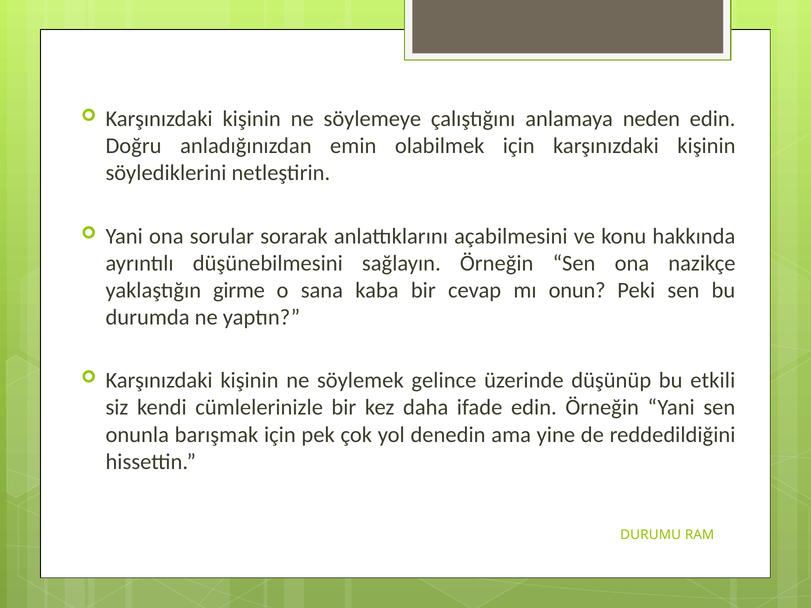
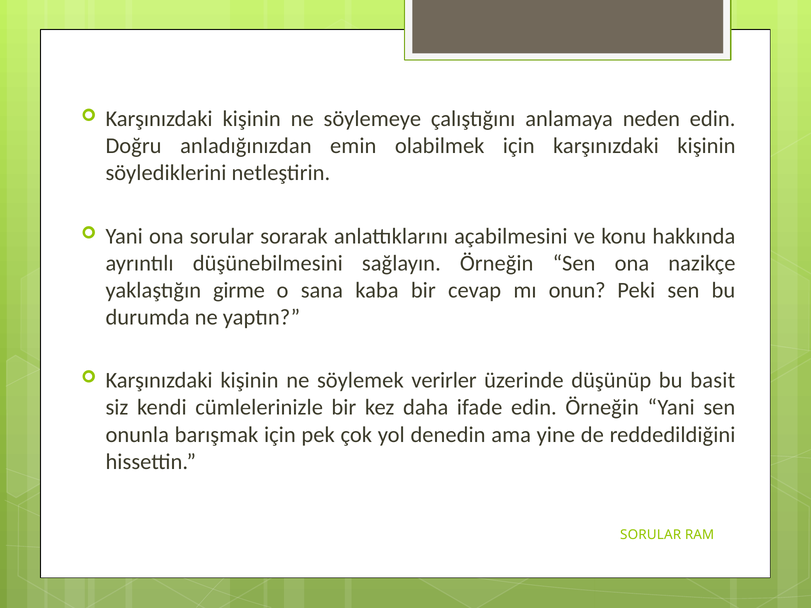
gelince: gelince -> verirler (444, 381)
etkili: etkili -> basit (713, 381)
DURUMU: DURUMU -> SORULAR (651, 535)
